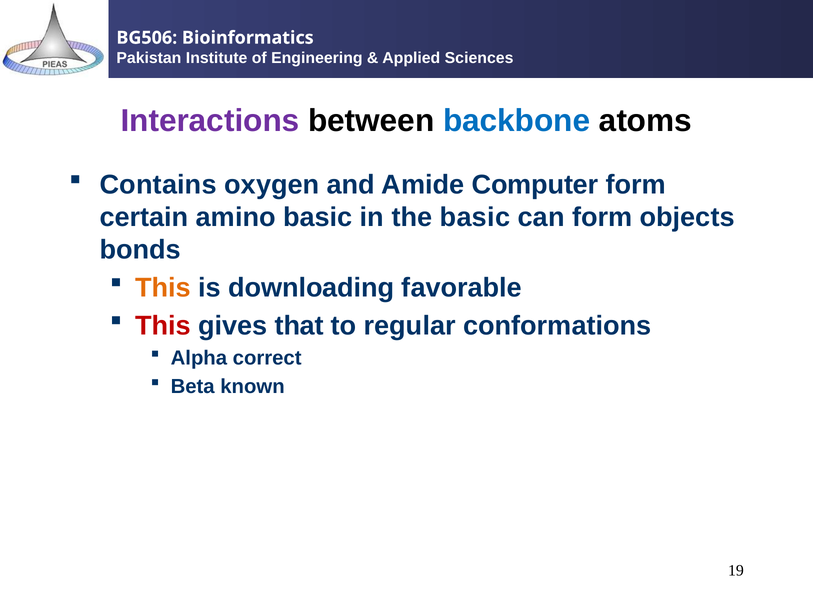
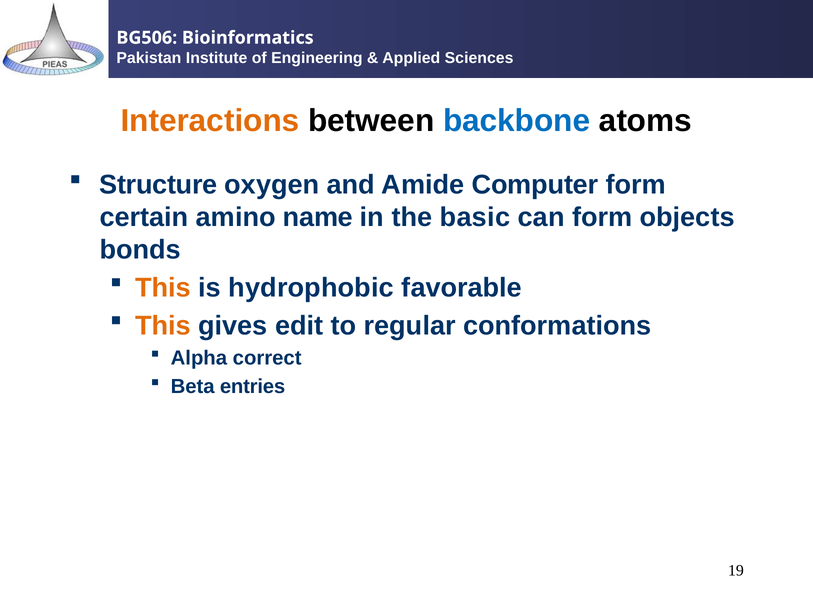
Interactions colour: purple -> orange (210, 121)
Contains: Contains -> Structure (158, 185)
amino basic: basic -> name (318, 217)
downloading: downloading -> hydrophobic (311, 288)
This colour: red -> orange (163, 326)
that: that -> edit (299, 326)
known: known -> entries (253, 386)
